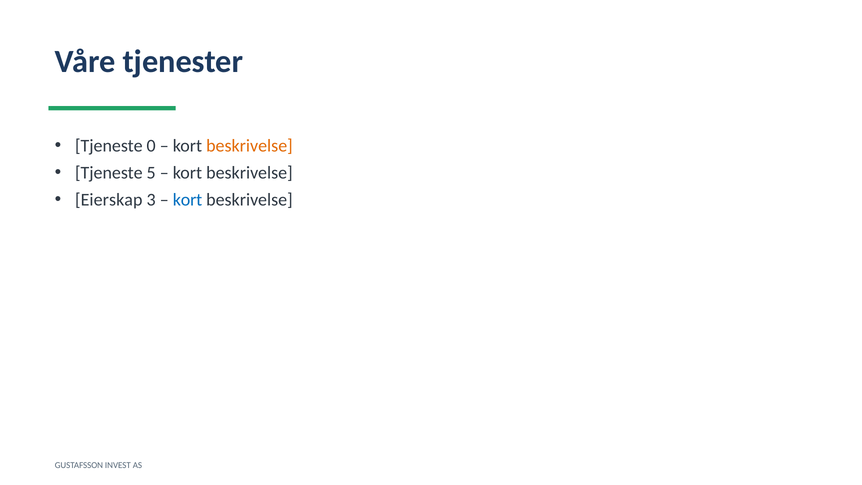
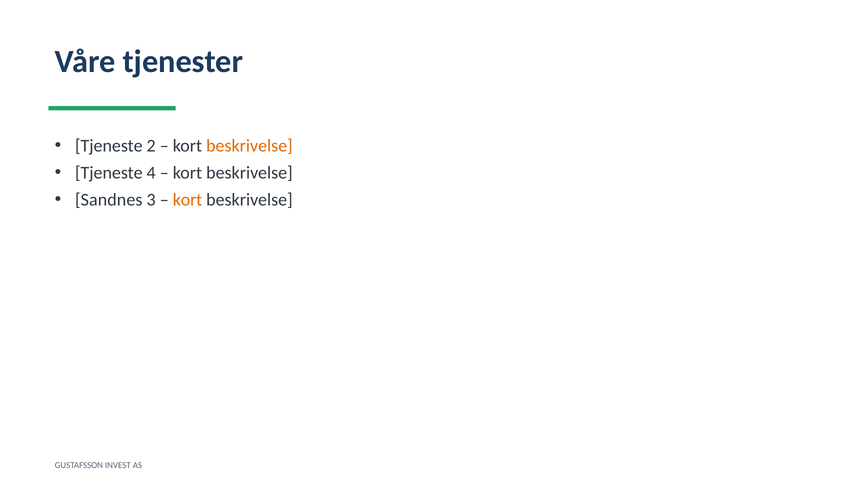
0: 0 -> 2 (151, 146)
5: 5 -> 4 (151, 173)
Eierskap: Eierskap -> Sandnes (109, 200)
kort colour: blue -> orange (188, 200)
